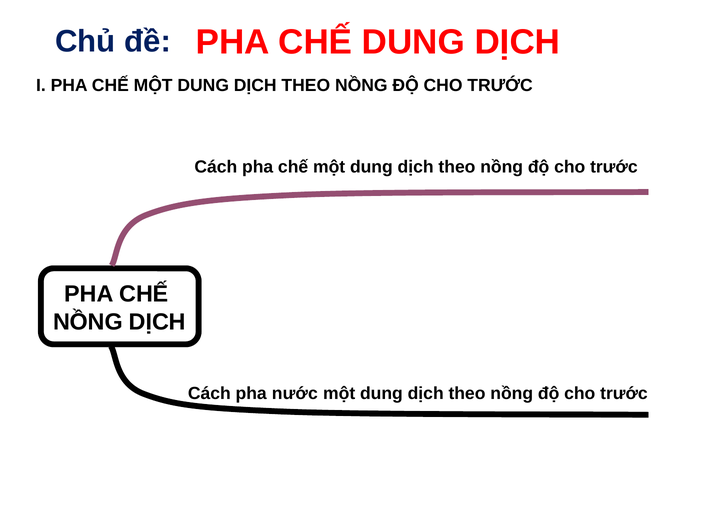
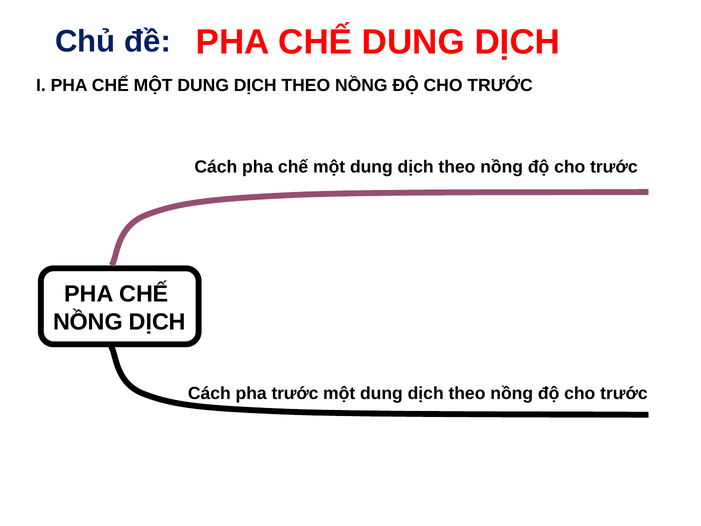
pha nước: nước -> trước (295, 393)
